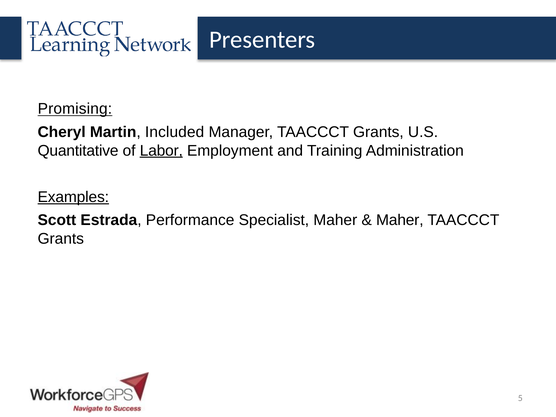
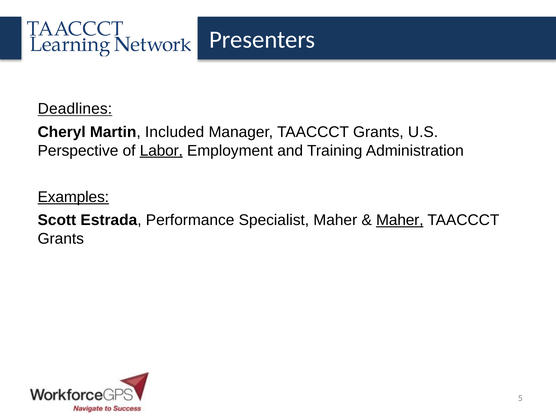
Promising: Promising -> Deadlines (75, 109)
Quantitative: Quantitative -> Perspective (78, 151)
Maher underline: none -> present (400, 220)
